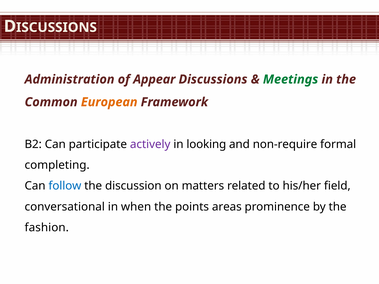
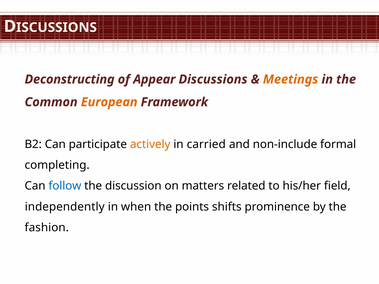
Administration: Administration -> Deconstructing (70, 79)
Meetings colour: green -> orange (291, 79)
actively colour: purple -> orange (150, 144)
looking: looking -> carried (206, 144)
non-require: non-require -> non-include (285, 144)
conversational: conversational -> independently (65, 207)
areas: areas -> shifts (227, 207)
